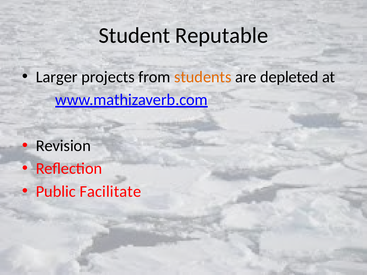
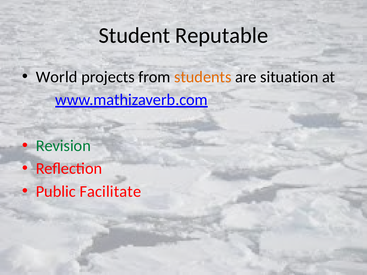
Larger: Larger -> World (57, 77)
depleted: depleted -> situation (289, 77)
Revision colour: black -> green (63, 146)
